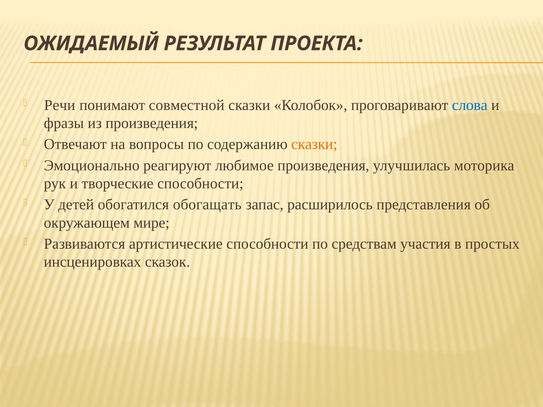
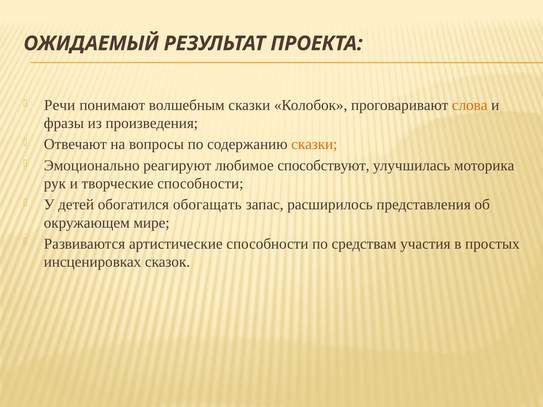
совместной: совместной -> волшебным (187, 105)
слова colour: blue -> orange (470, 105)
любимое произведения: произведения -> способствуют (323, 166)
